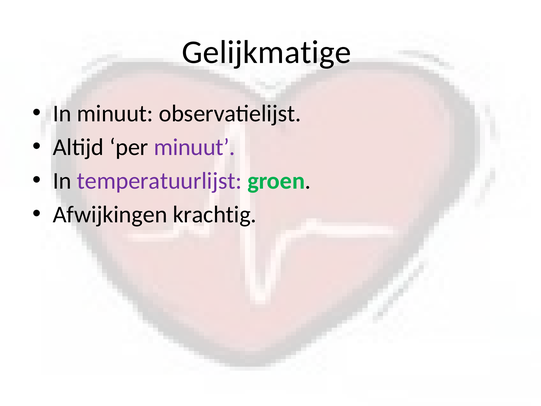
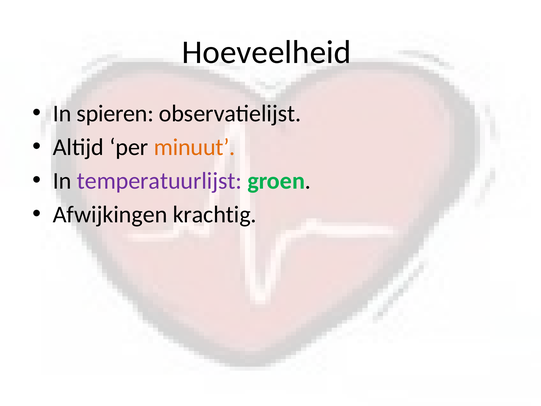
Gelijkmatige: Gelijkmatige -> Hoeveelheid (267, 52)
In minuut: minuut -> spieren (115, 113)
minuut colour: purple -> orange (195, 147)
